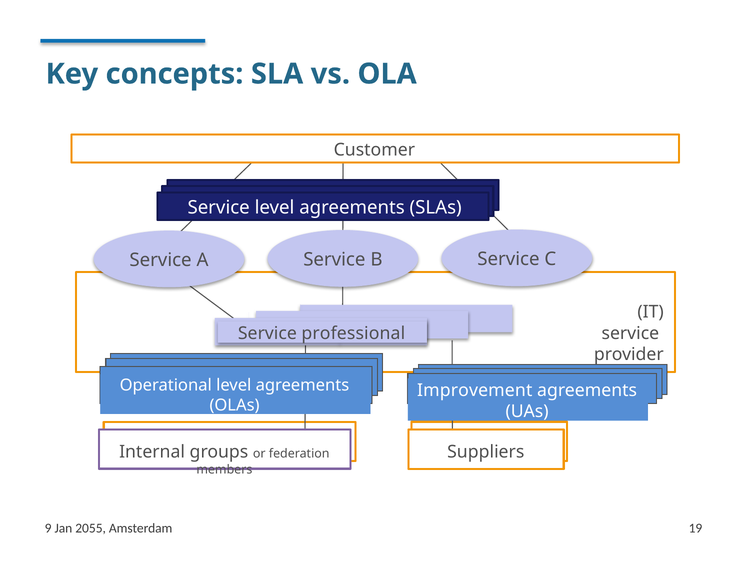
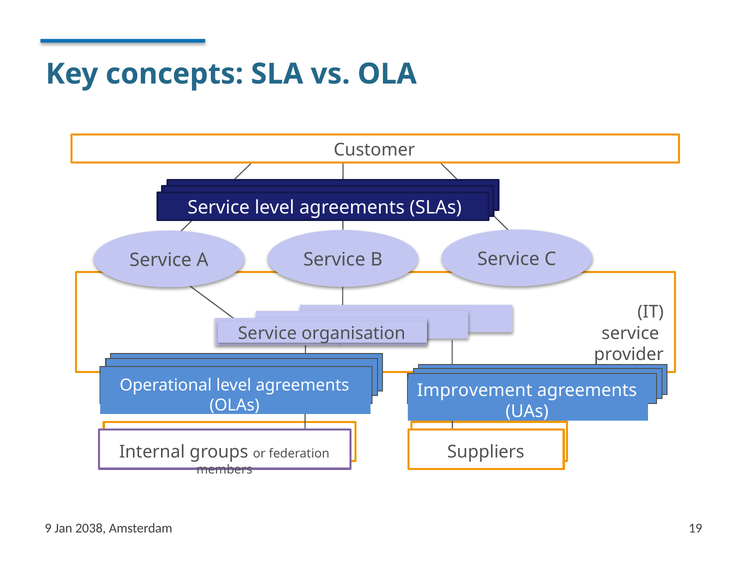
professional: professional -> organisation (353, 333)
2055: 2055 -> 2038 (91, 528)
